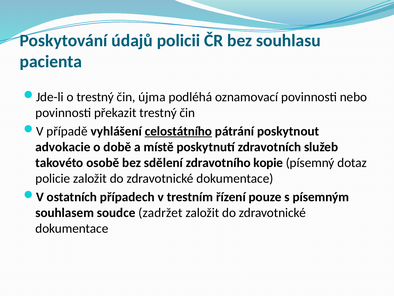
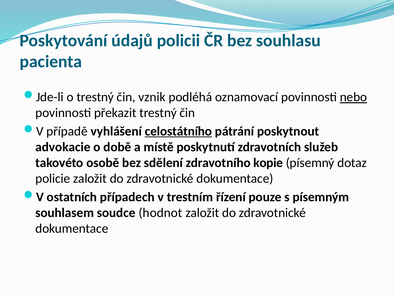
újma: újma -> vznik (152, 97)
nebo underline: none -> present (353, 97)
zadržet: zadržet -> hodnot (160, 212)
